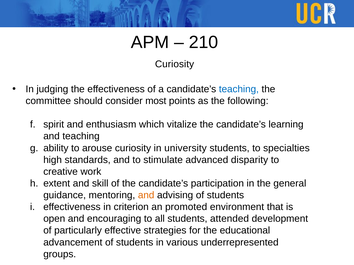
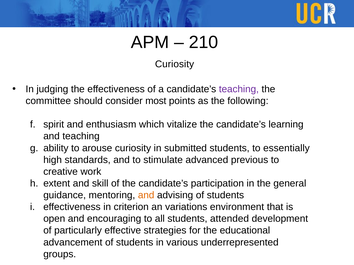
teaching colour: blue -> purple (239, 89)
university: university -> submitted (186, 148)
specialties: specialties -> essentially (286, 148)
disparity: disparity -> previous (250, 160)
promoted: promoted -> variations (186, 207)
